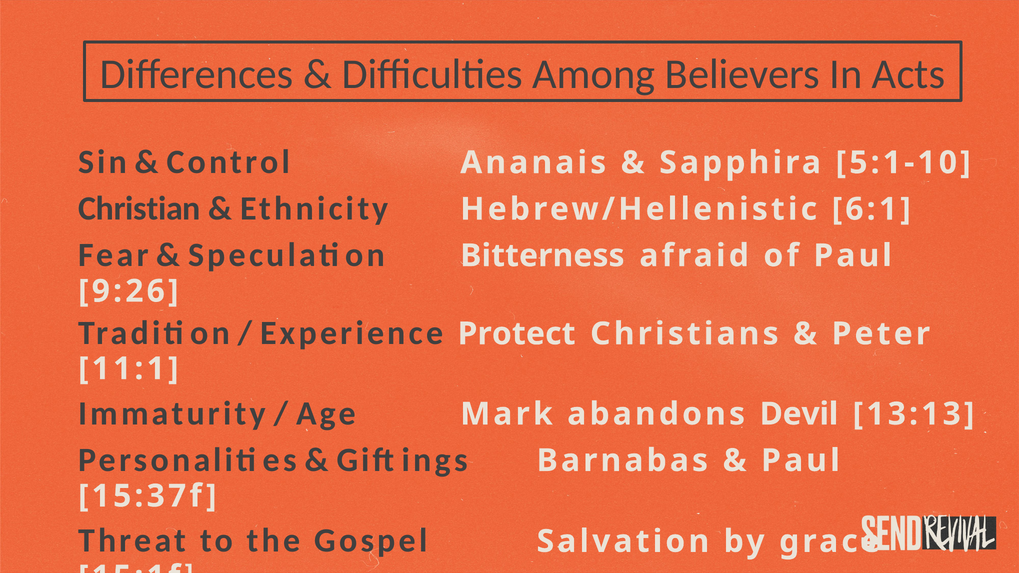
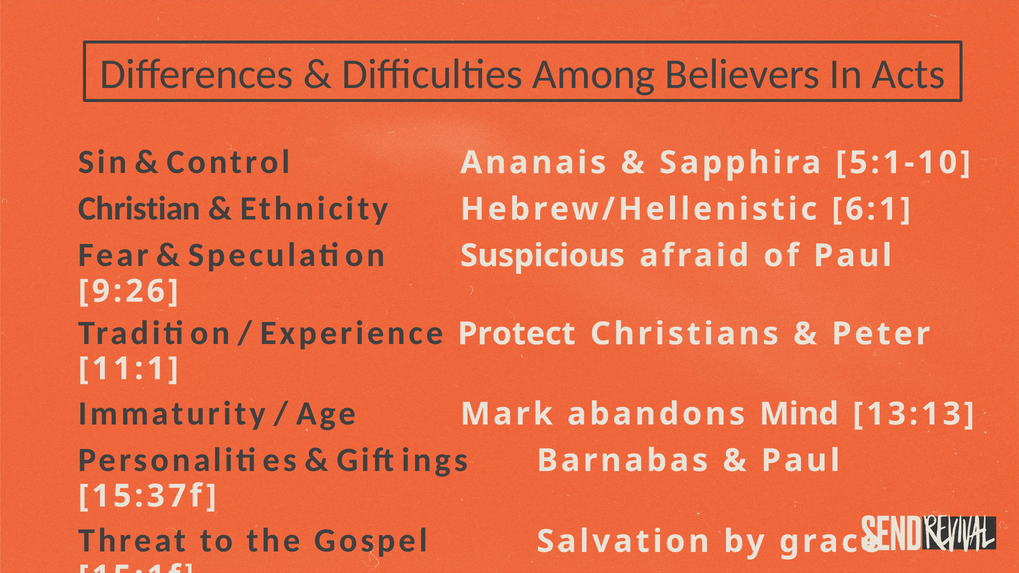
Bitterness: Bitterness -> Suspicious (543, 256)
Devil: Devil -> Mind (799, 414)
